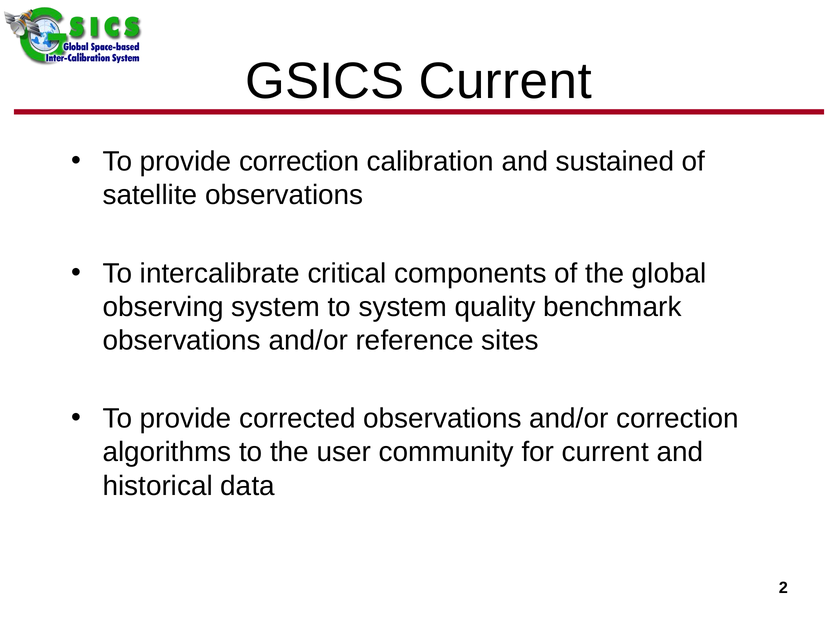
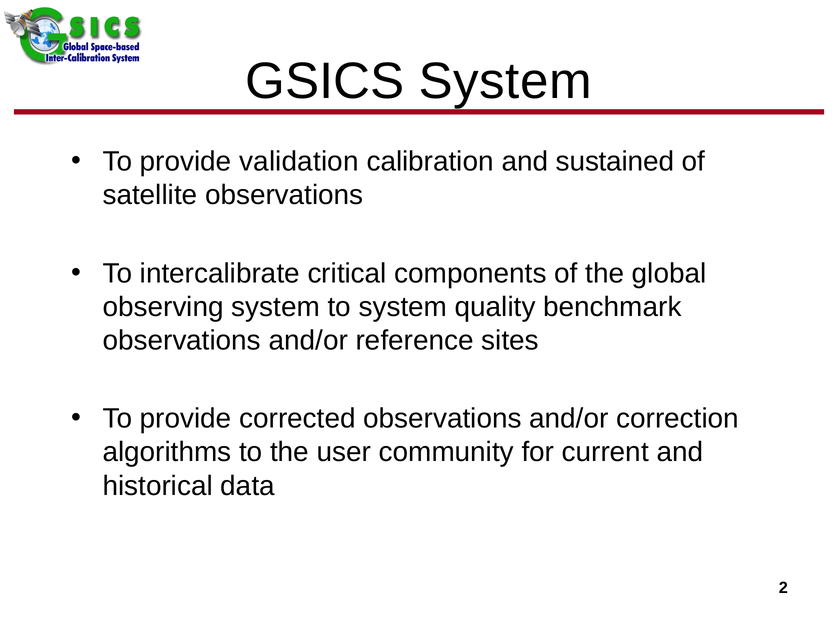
GSICS Current: Current -> System (505, 81)
provide correction: correction -> validation (299, 161)
